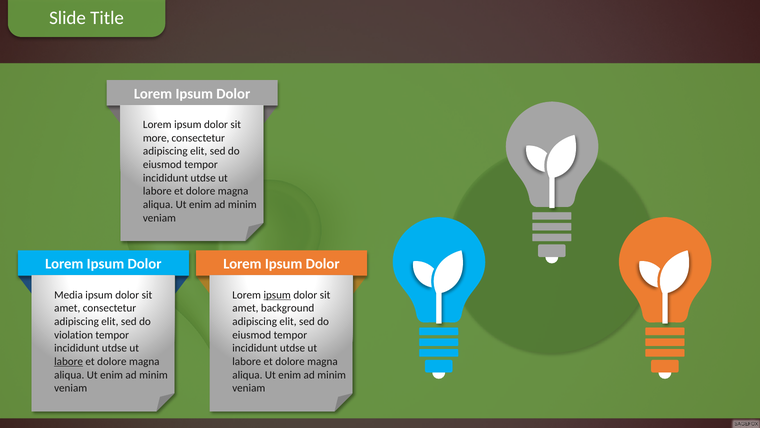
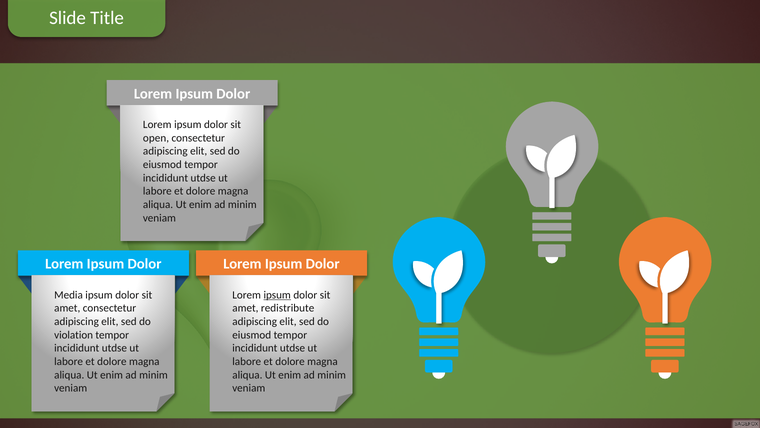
more: more -> open (156, 138)
background: background -> redistribute (288, 308)
labore underline: present -> none (69, 361)
